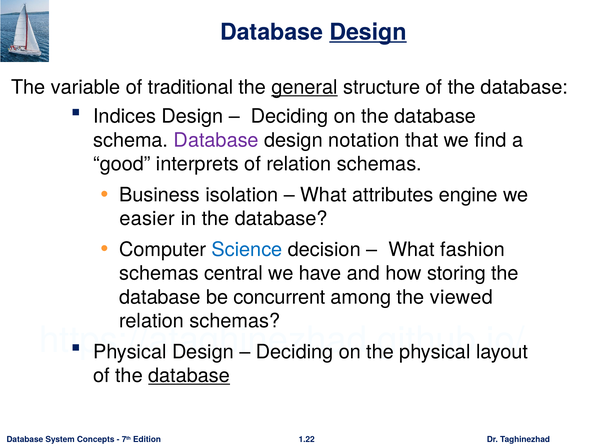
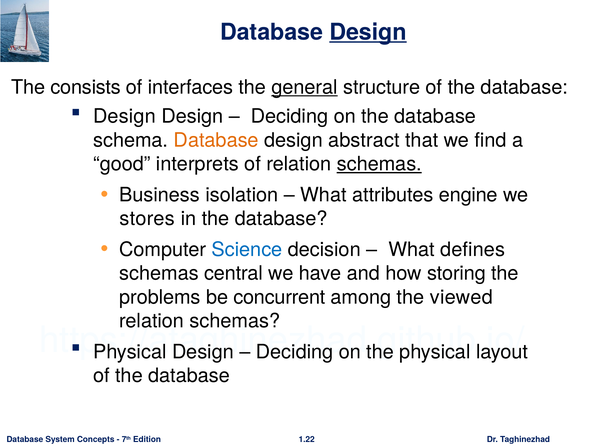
variable: variable -> consists (86, 87)
traditional: traditional -> interfaces (191, 87)
Indices: Indices -> Design (124, 116)
Database colour: purple -> orange (216, 140)
notation: notation -> abstract (364, 140)
schemas underline: none -> present (379, 164)
easier: easier -> stores (147, 219)
fashion: fashion -> defines (473, 249)
database: database -> problems (160, 297)
database underline: present -> none (189, 376)
